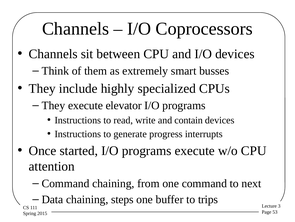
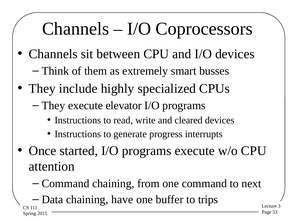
contain: contain -> cleared (189, 120)
steps: steps -> have (122, 199)
